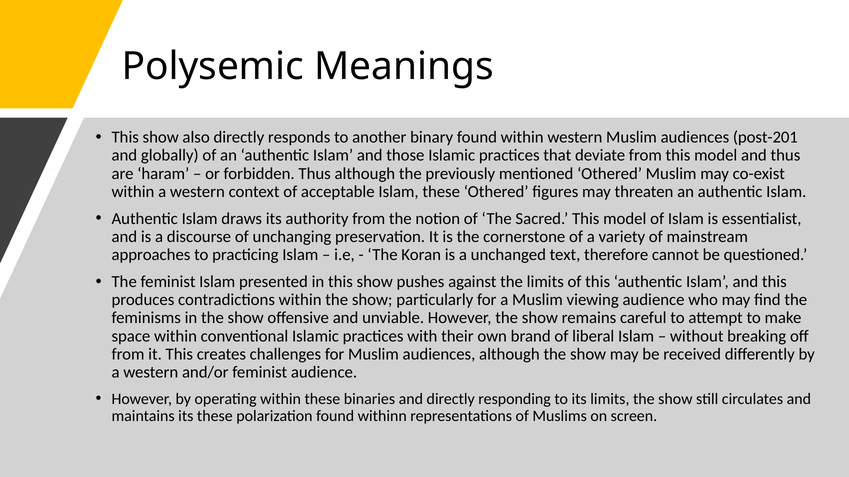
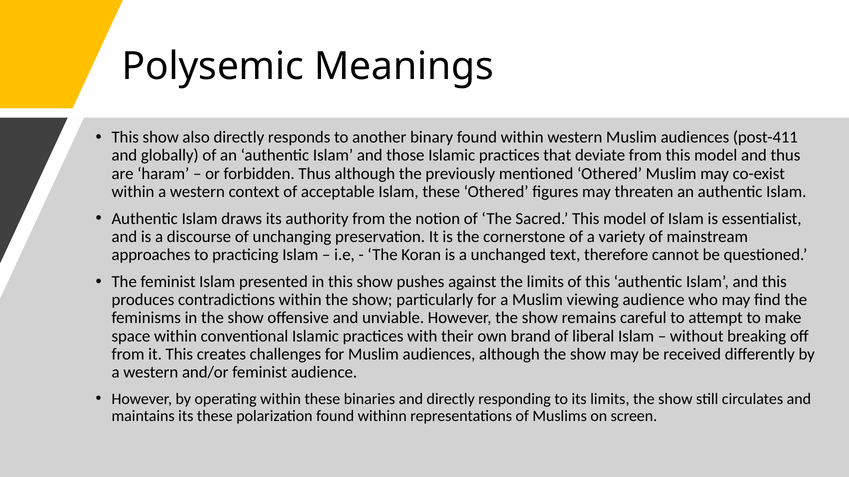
post-201: post-201 -> post-411 (765, 137)
